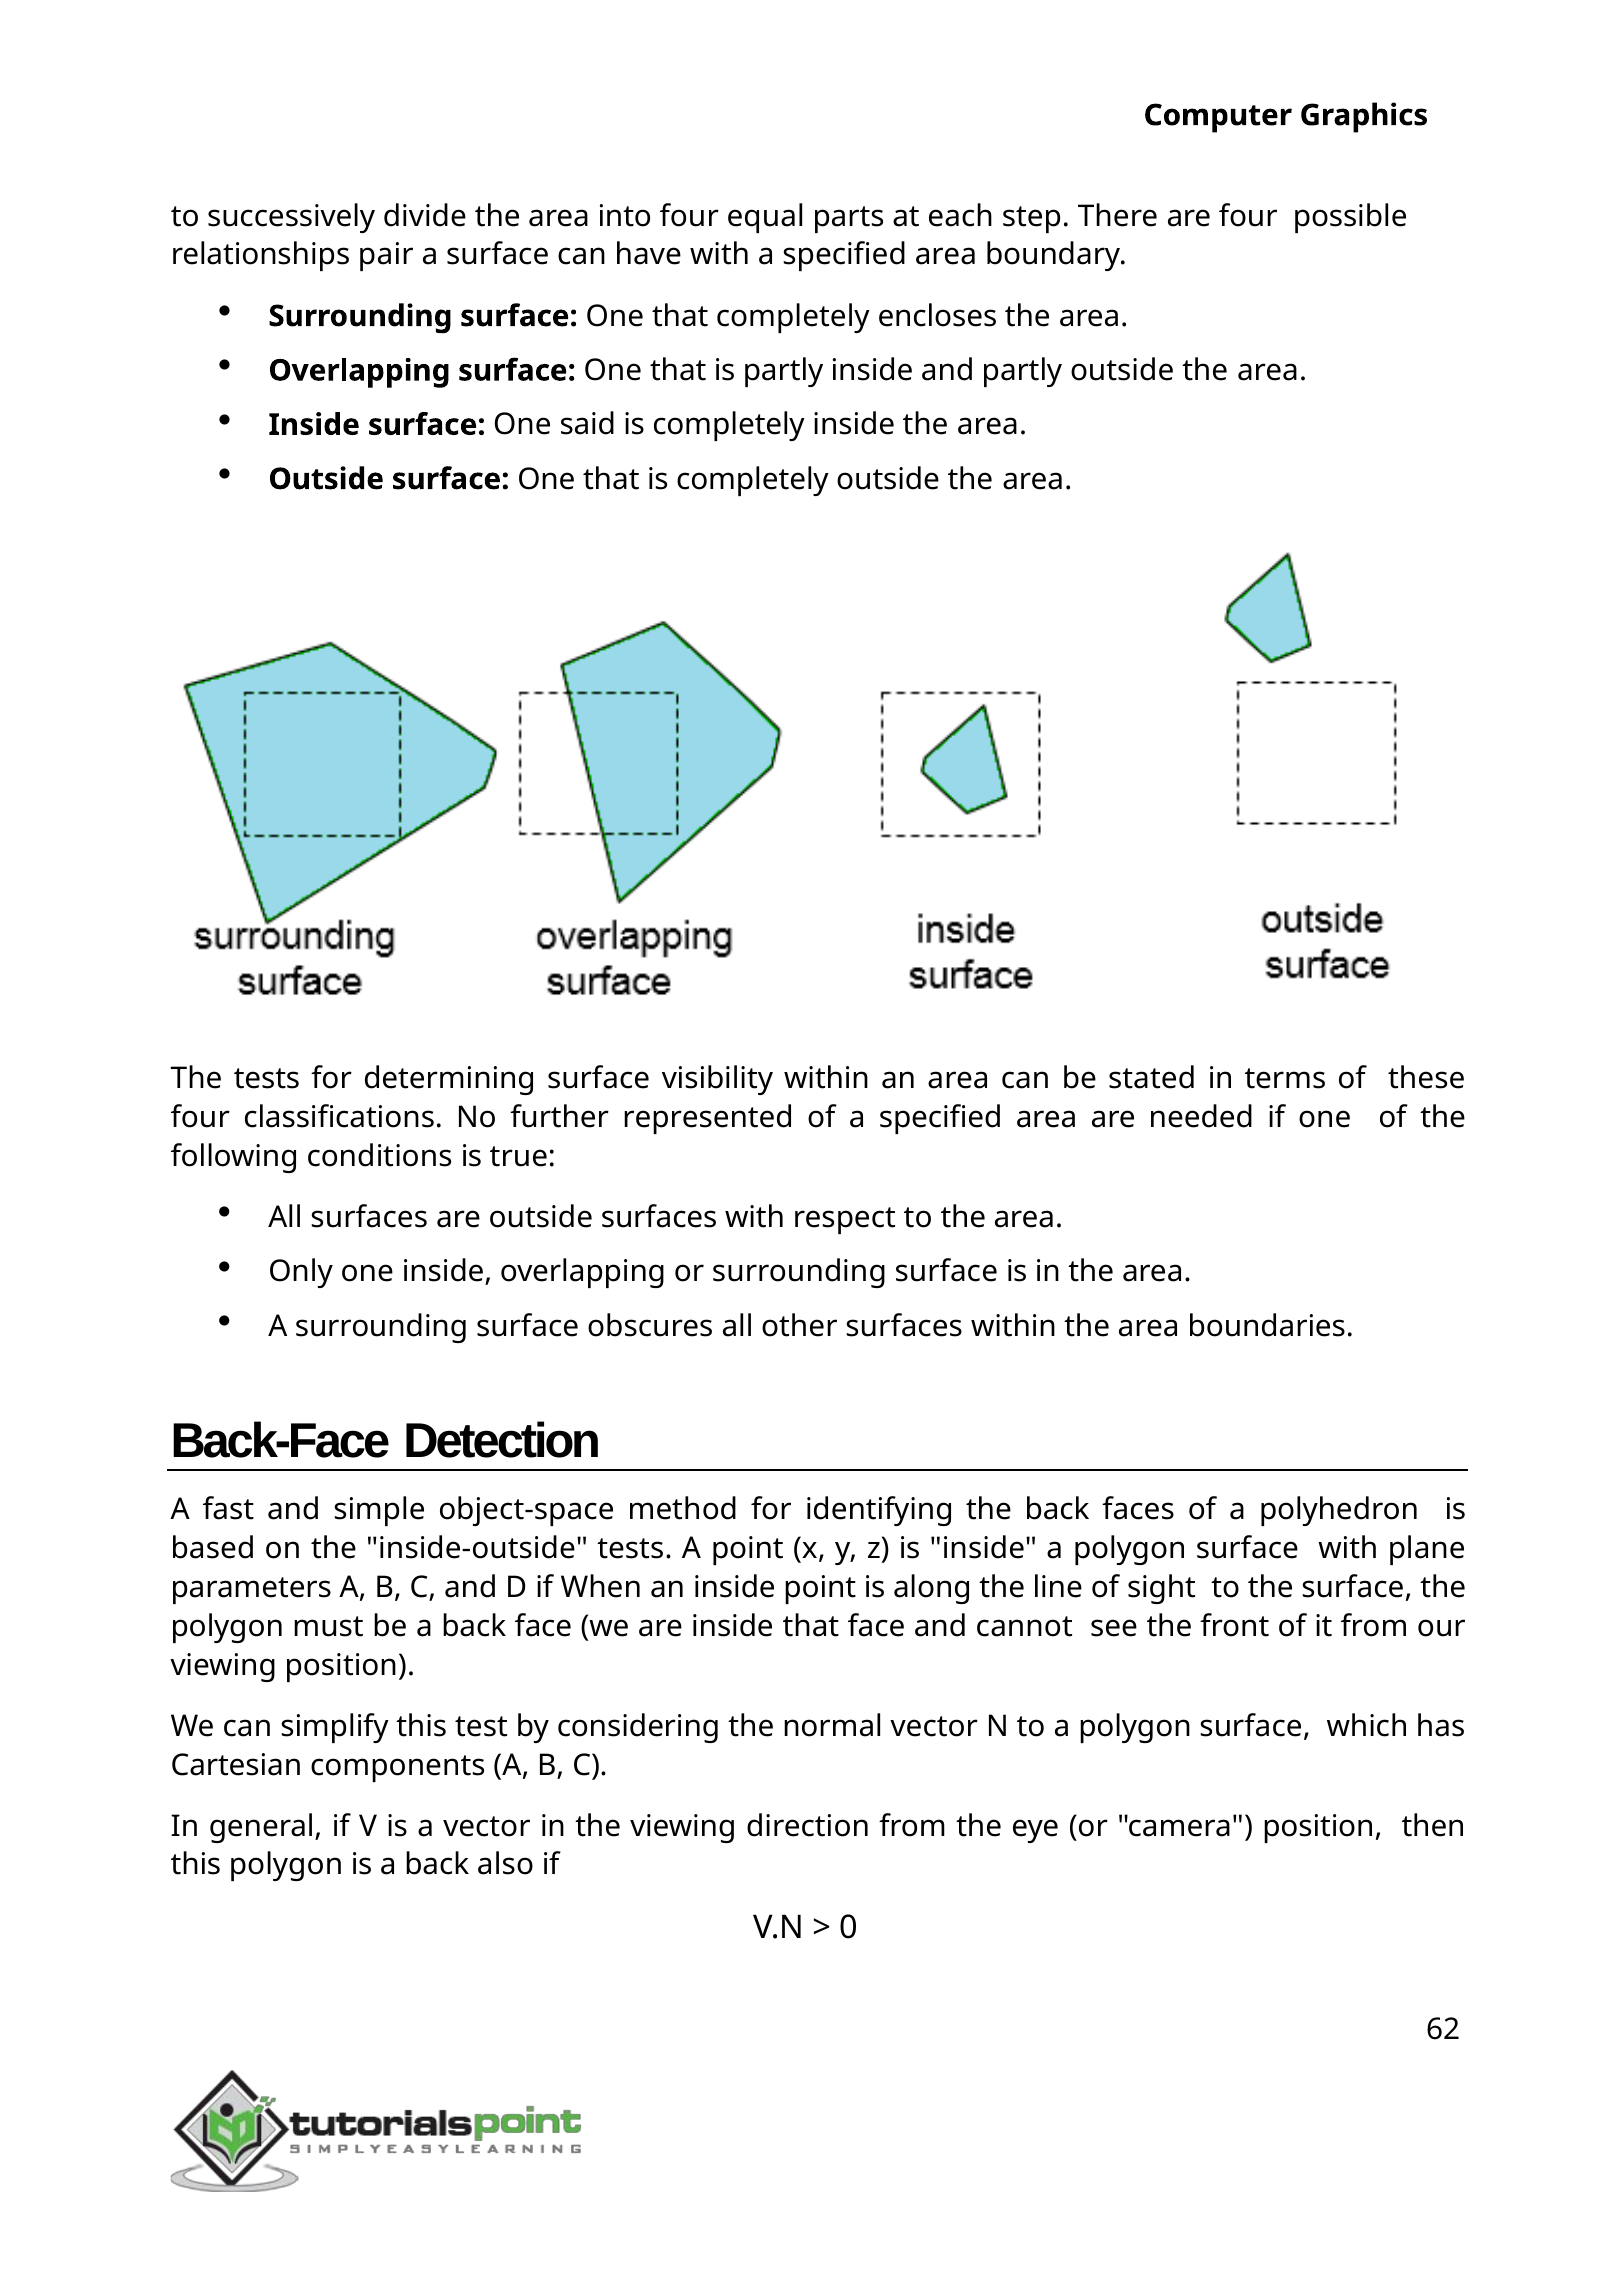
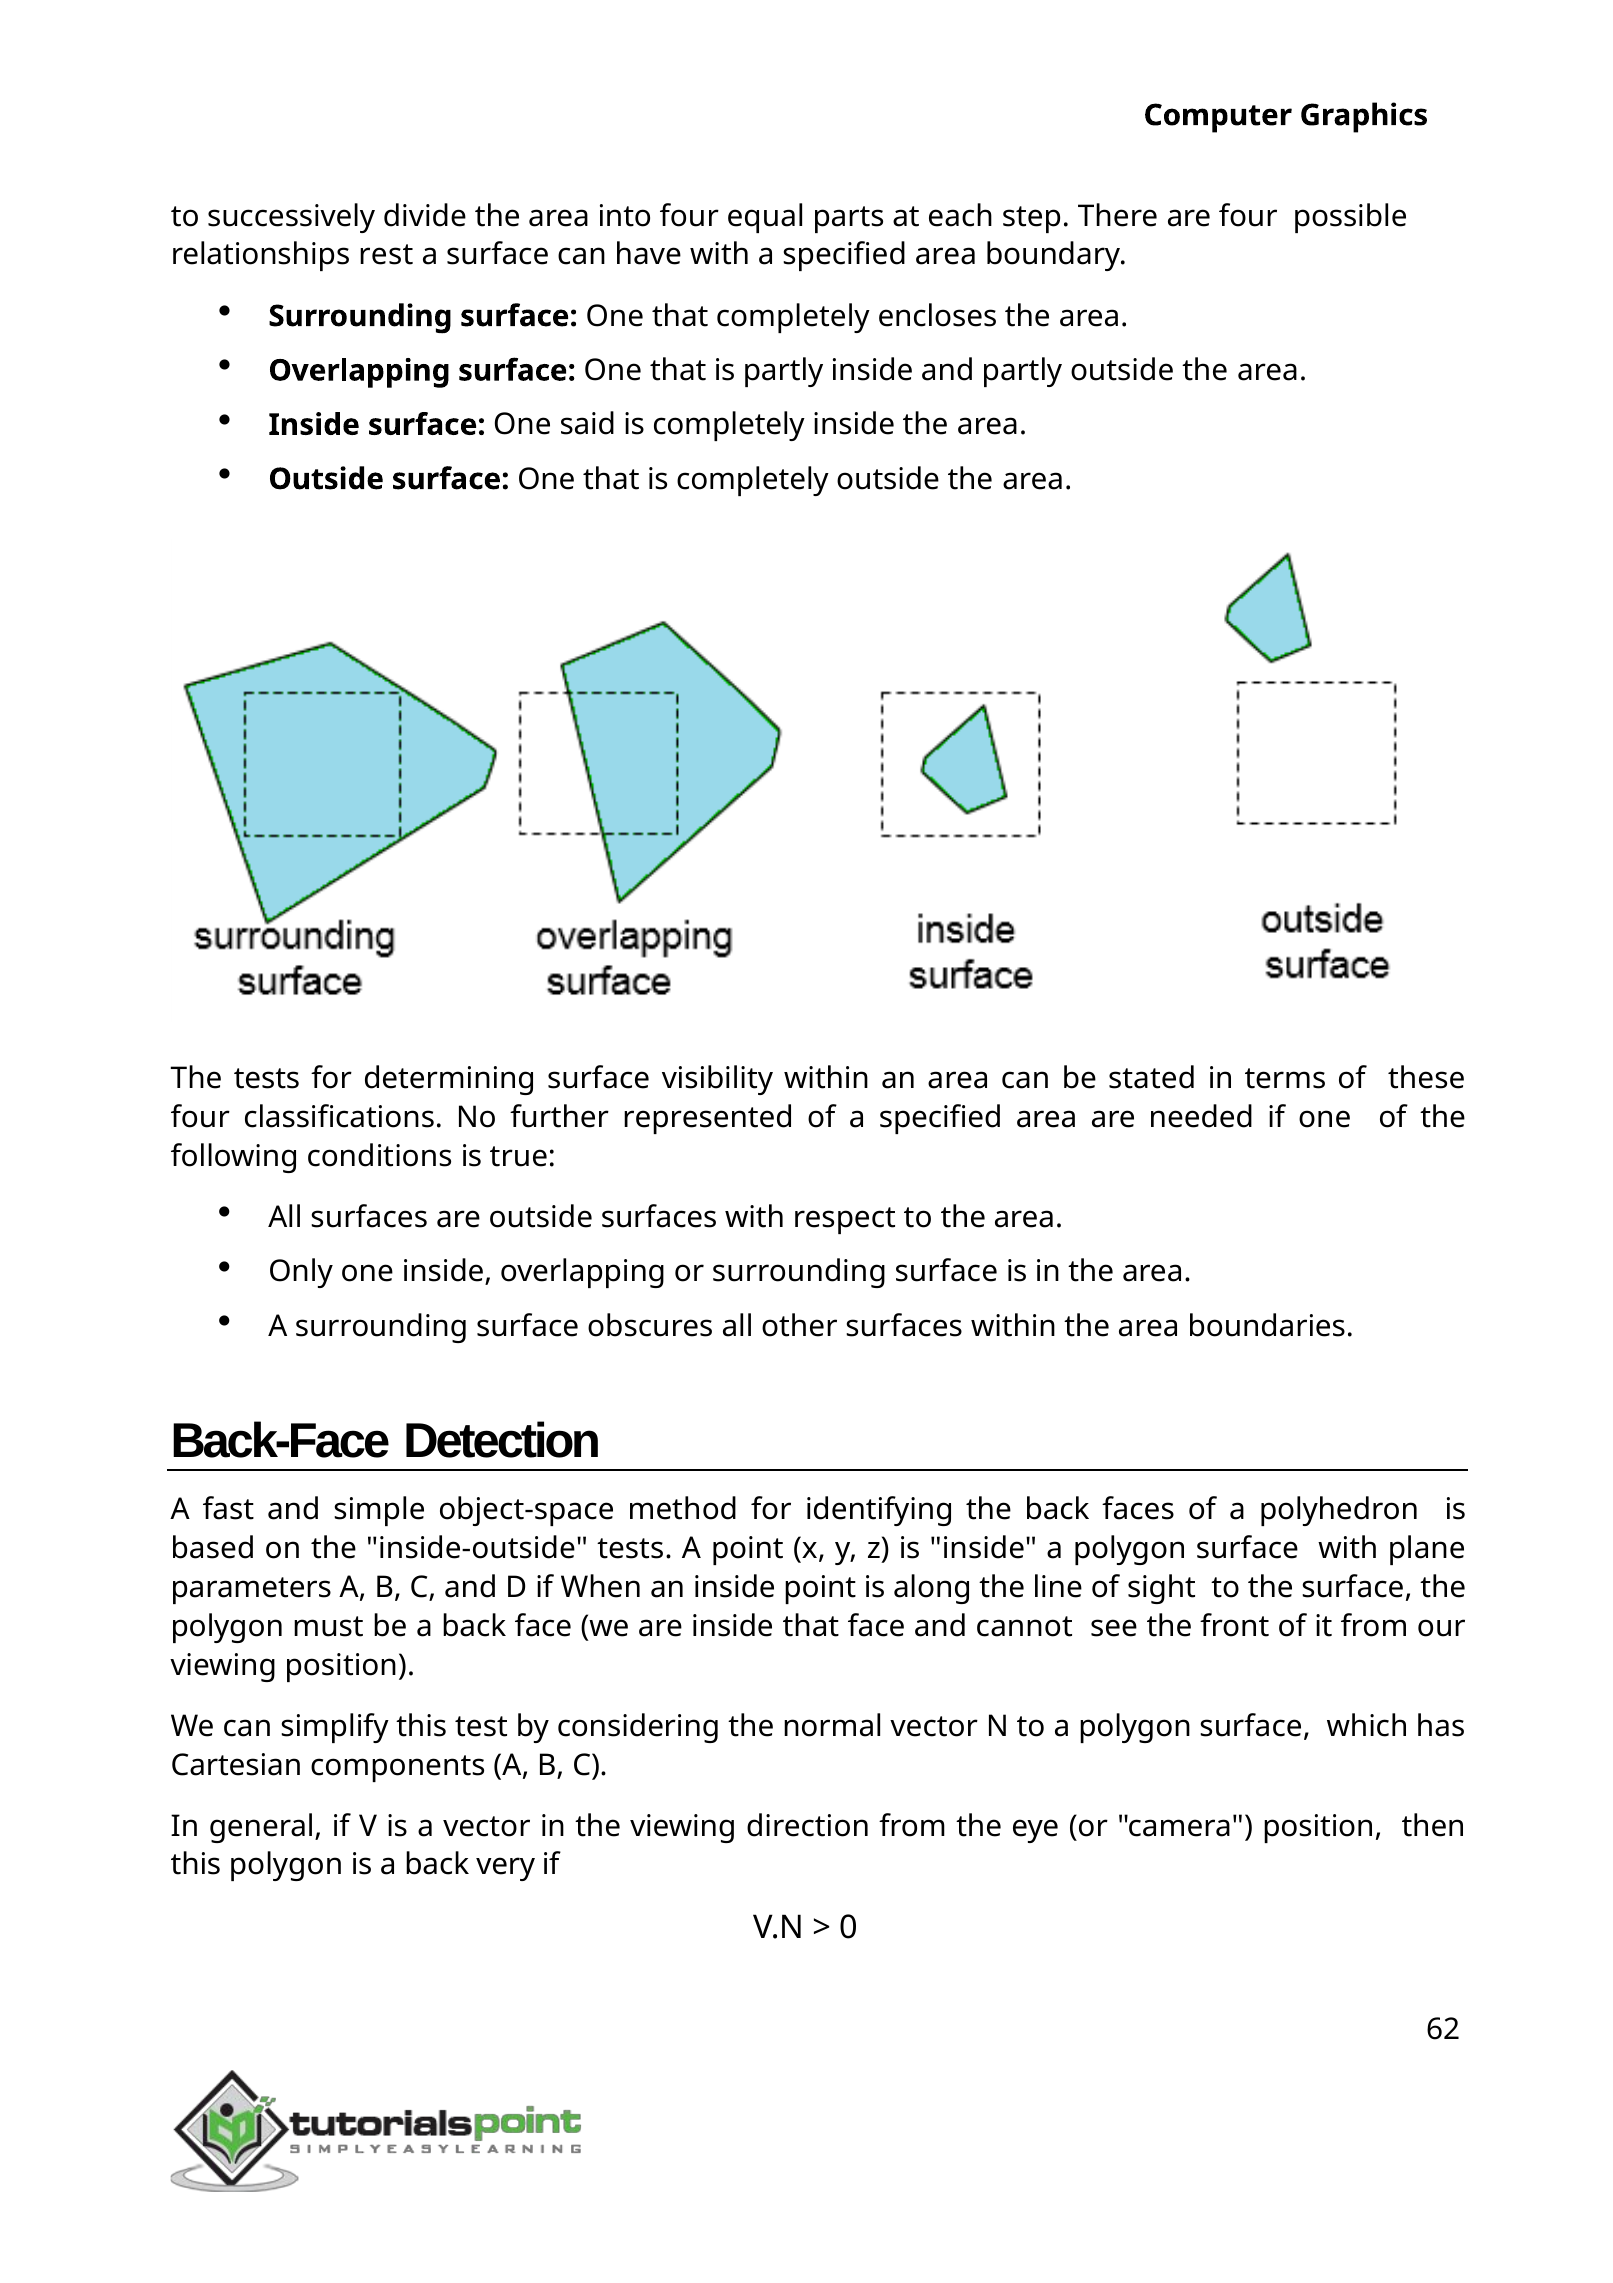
pair: pair -> rest (386, 255)
also: also -> very (506, 1865)
